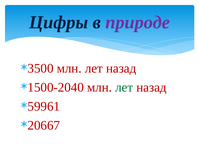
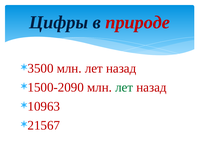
природе colour: purple -> red (138, 22)
1500-2040: 1500-2040 -> 1500-2090 (56, 87)
59961: 59961 -> 10963 (44, 106)
20667: 20667 -> 21567 (44, 125)
